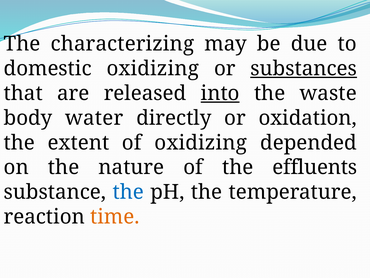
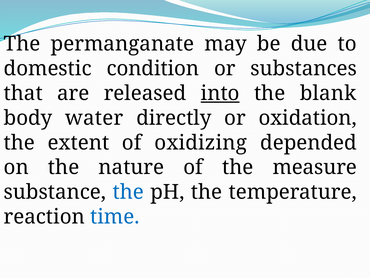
characterizing: characterizing -> permanganate (122, 44)
domestic oxidizing: oxidizing -> condition (153, 68)
substances underline: present -> none (304, 68)
waste: waste -> blank (328, 93)
effluents: effluents -> measure (315, 167)
time colour: orange -> blue (115, 216)
